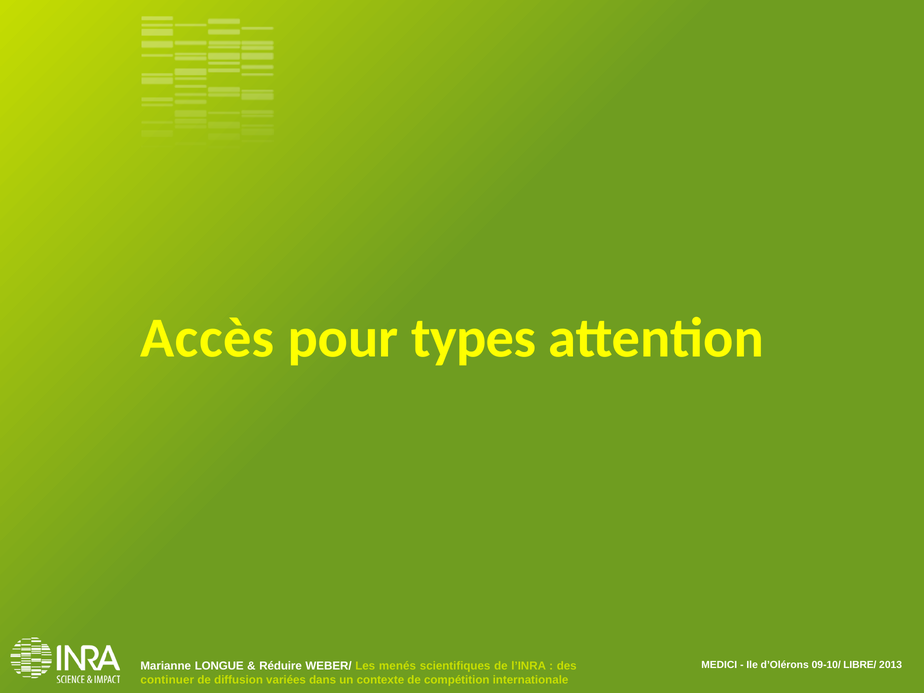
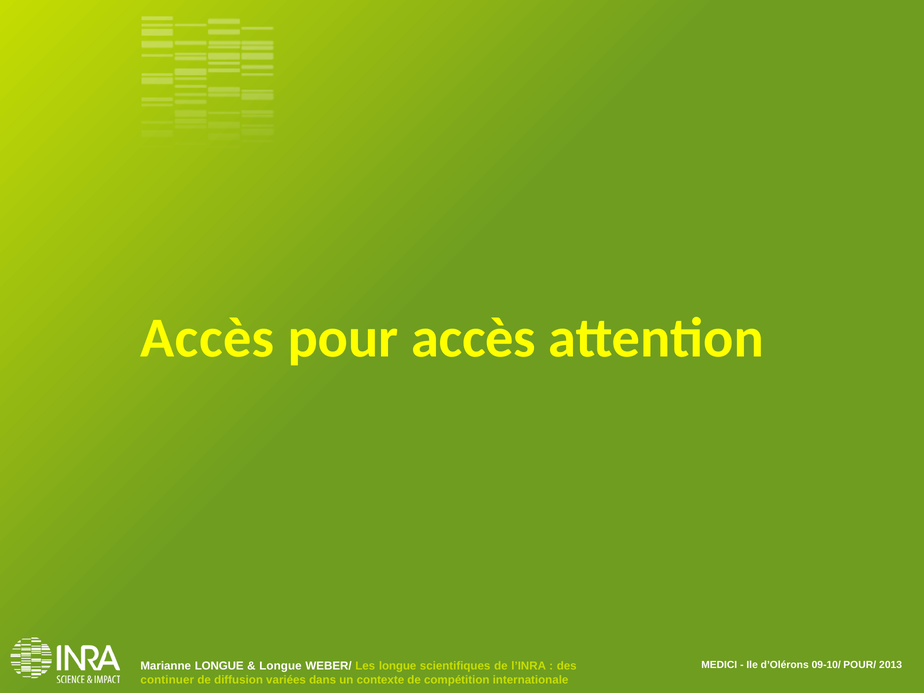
pour types: types -> accès (474, 338)
LIBRE/: LIBRE/ -> POUR/ (860, 665)
Réduire: Réduire -> Longue (280, 666)
Les menés: menés -> longue (398, 666)
